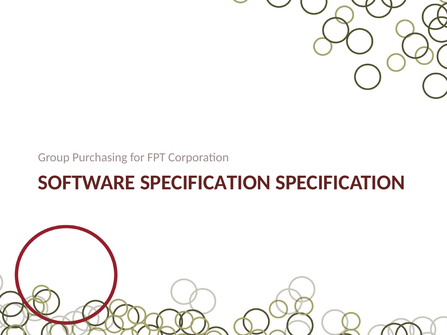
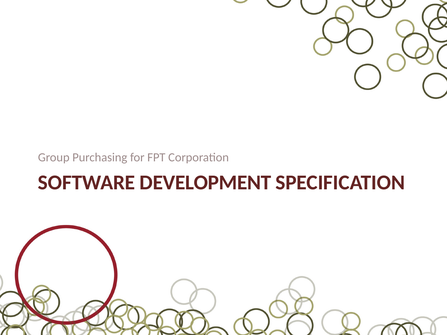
SOFTWARE SPECIFICATION: SPECIFICATION -> DEVELOPMENT (205, 183)
